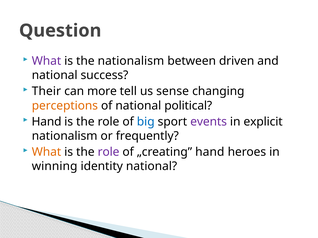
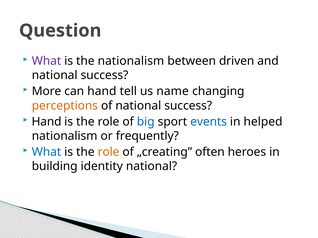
Their: Their -> More (47, 91)
can more: more -> hand (102, 91)
sense: sense -> name (173, 91)
of national political: political -> success (188, 106)
events colour: purple -> blue (209, 122)
explicit: explicit -> helped (263, 122)
What colour: orange -> blue (46, 152)
role colour: purple -> orange (109, 152)
„creating hand: hand -> often (210, 152)
winning: winning -> building (55, 167)
